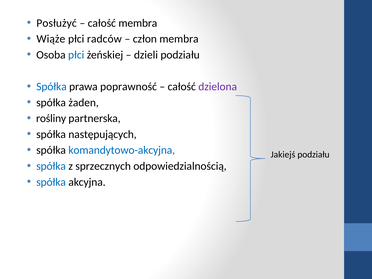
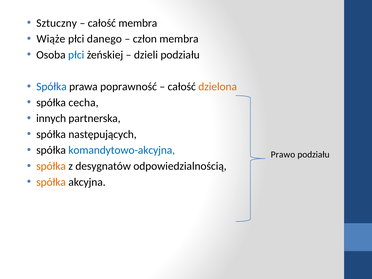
Posłużyć: Posłużyć -> Sztuczny (57, 23)
radców: radców -> danego (104, 39)
dzielona colour: purple -> orange (218, 87)
żaden: żaden -> cecha (84, 103)
rośliny: rośliny -> innych (51, 118)
Jakiejś: Jakiejś -> Prawo (283, 155)
spółka colour: blue -> orange (51, 166)
sprzecznych: sprzecznych -> desygnatów (103, 166)
spółka colour: blue -> orange (51, 182)
